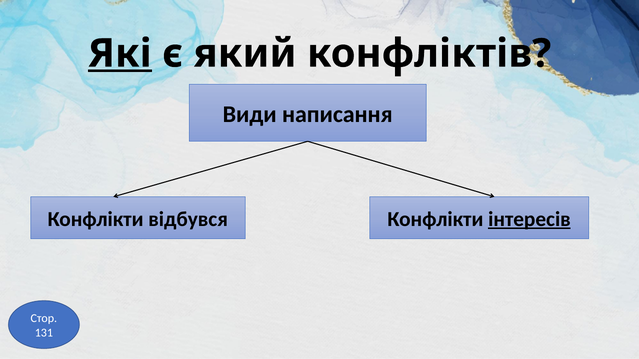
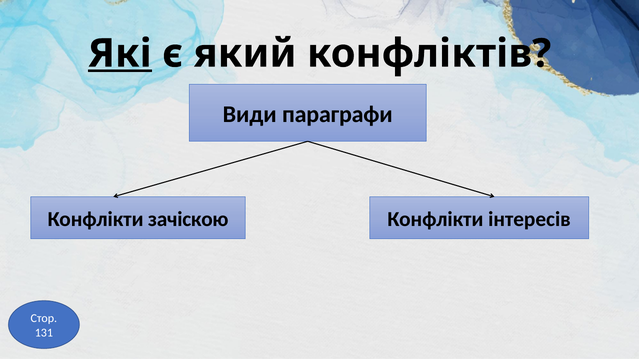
написання: написання -> параграфи (337, 115)
відбувся: відбувся -> зачіскою (188, 219)
інтересів underline: present -> none (529, 219)
